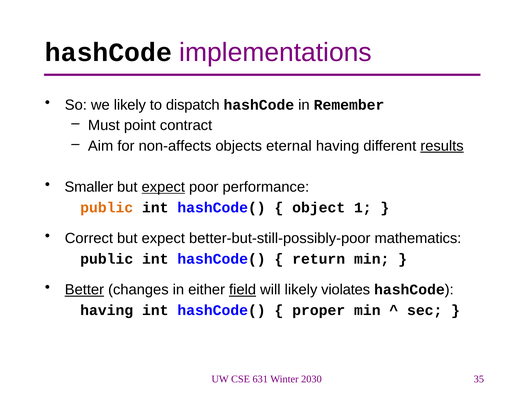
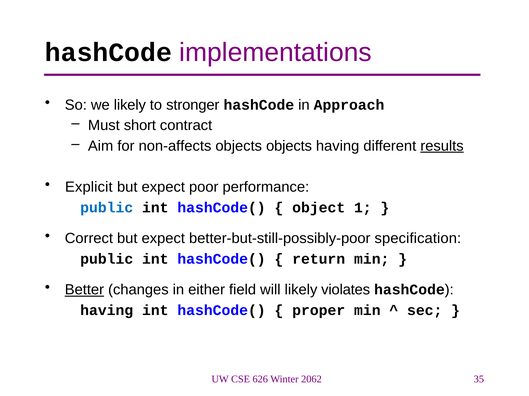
dispatch: dispatch -> stronger (193, 105)
Remember: Remember -> Approach (349, 105)
point: point -> short (140, 126)
objects eternal: eternal -> objects (289, 146)
Smaller: Smaller -> Explicit (89, 187)
expect underline: present -> none (163, 187)
public colour: orange -> blue (107, 208)
mathematics: mathematics -> specification (418, 239)
field underline: present -> none (243, 290)
631: 631 -> 626 (260, 380)
2030: 2030 -> 2062 (311, 380)
